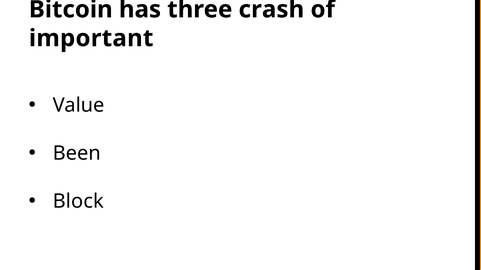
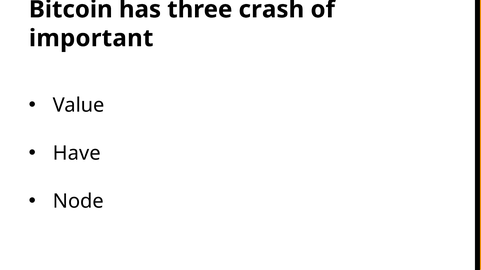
Been: Been -> Have (77, 154)
Block: Block -> Node (78, 202)
